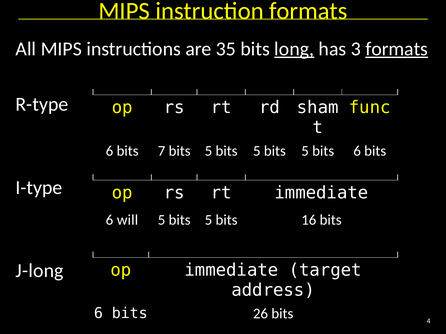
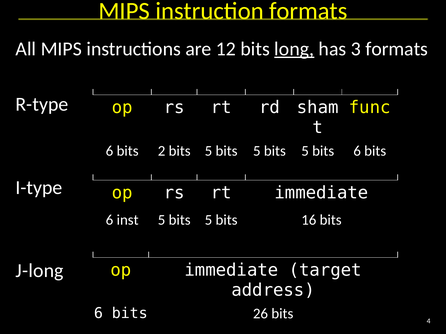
35: 35 -> 12 (226, 49)
formats underline: present -> none (397, 49)
7: 7 -> 2 (162, 151)
will: will -> inst (128, 220)
